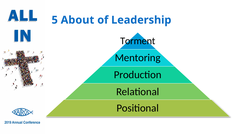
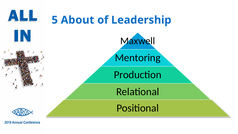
Torment: Torment -> Maxwell (138, 41)
